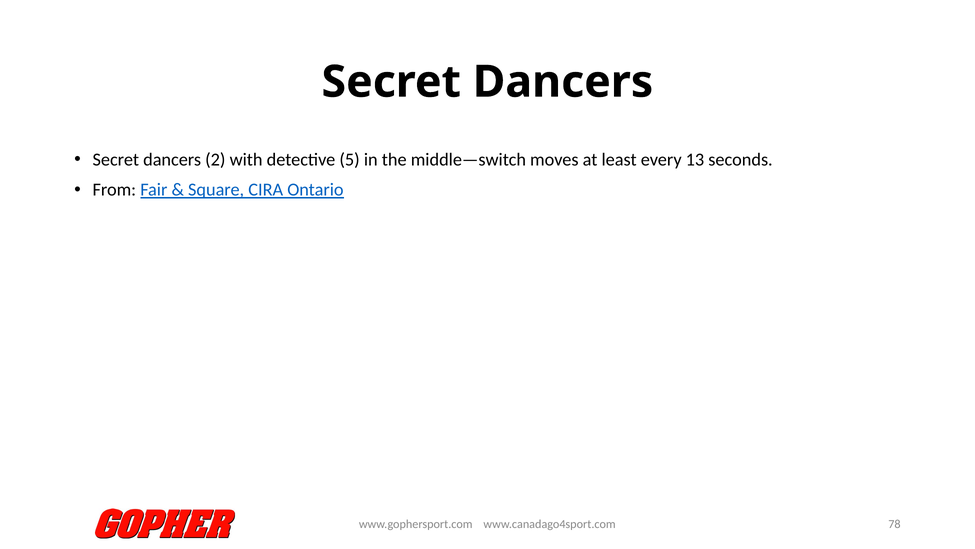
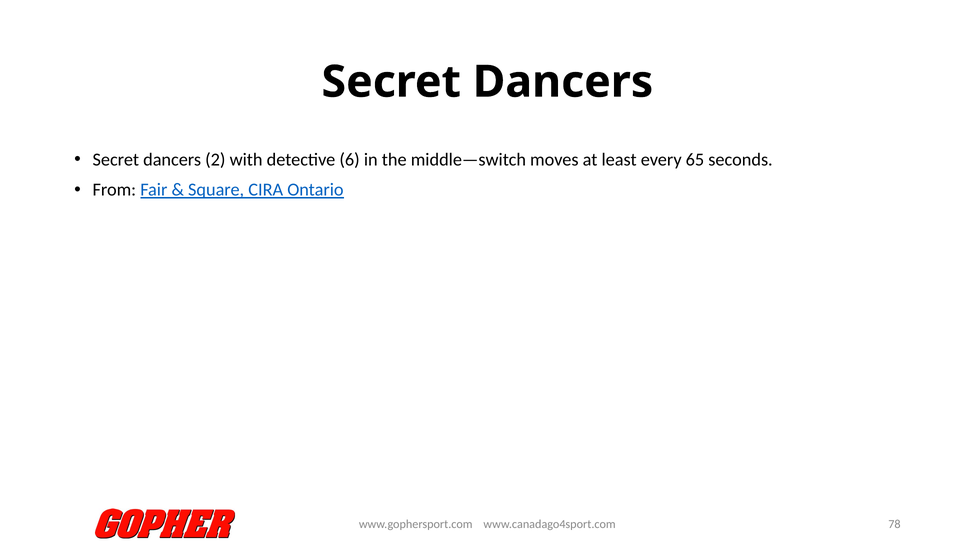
5: 5 -> 6 (350, 159)
13: 13 -> 65 (695, 159)
